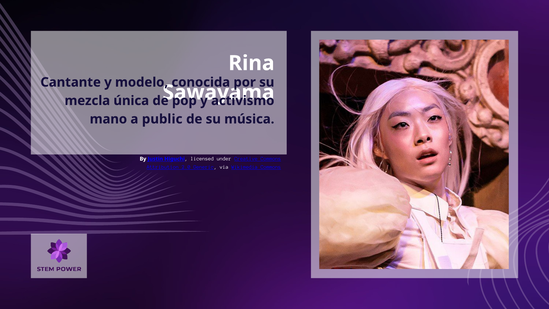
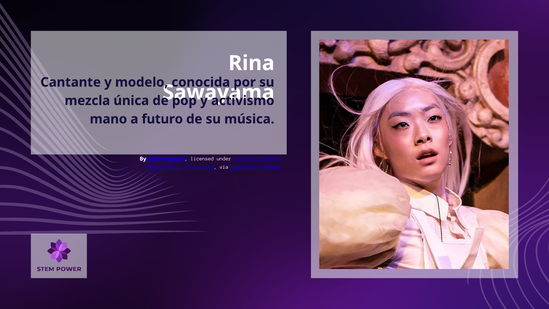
public: public -> futuro (162, 119)
